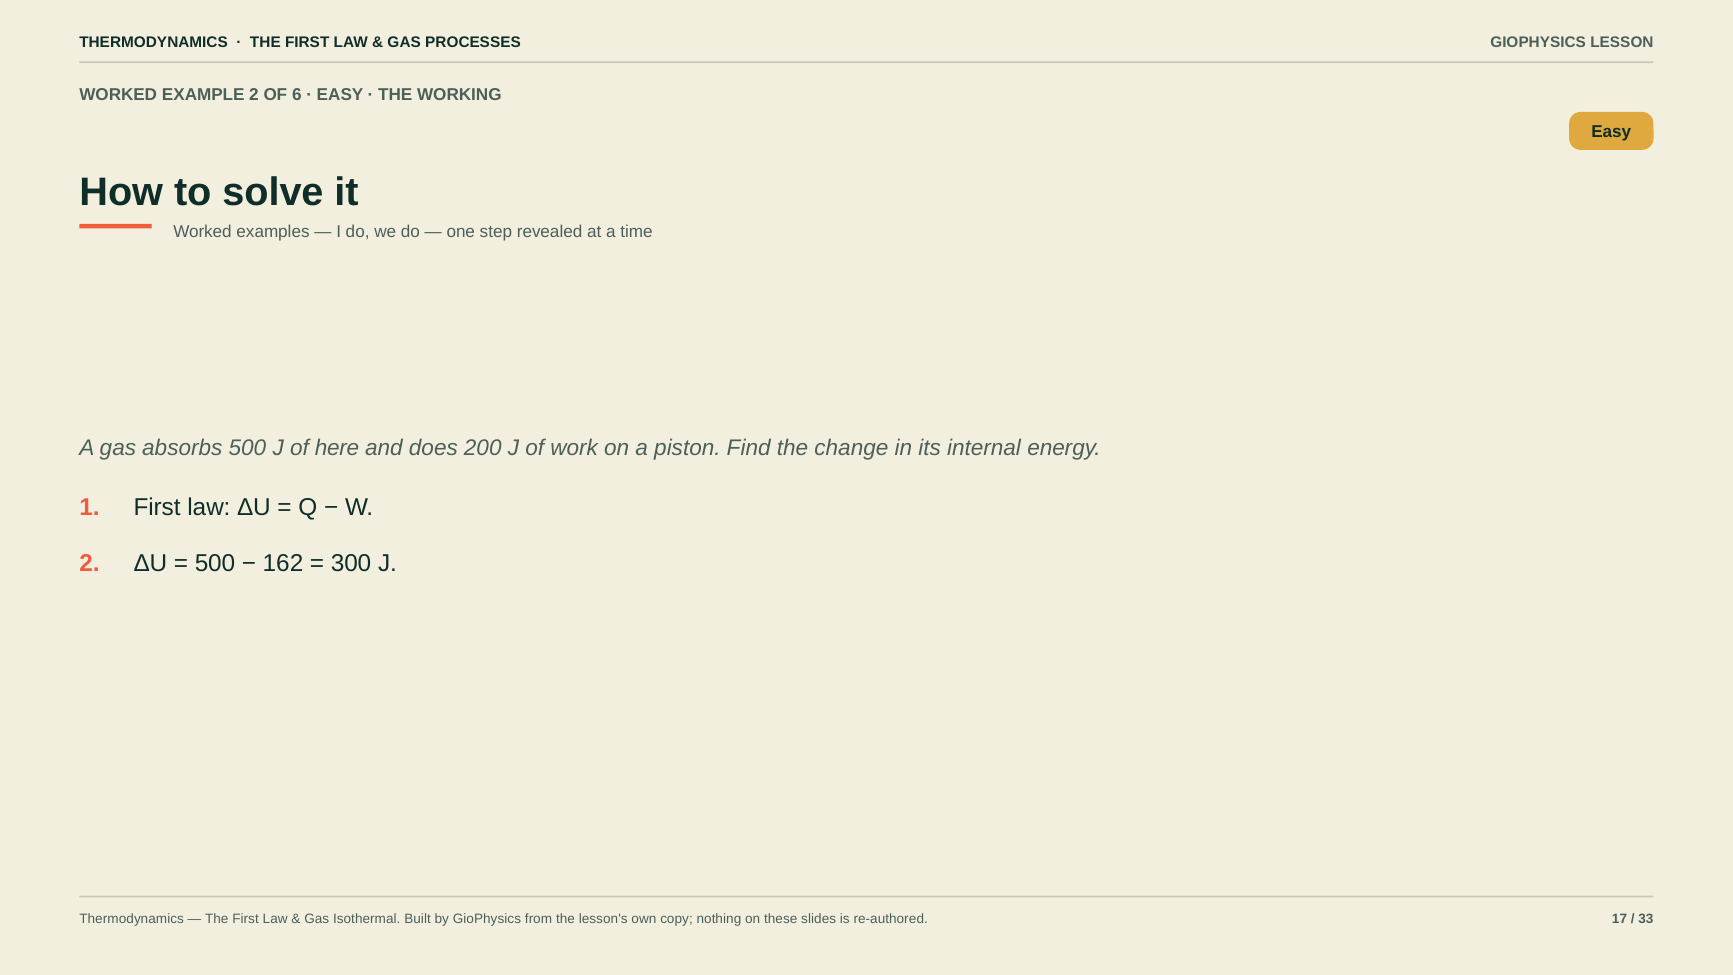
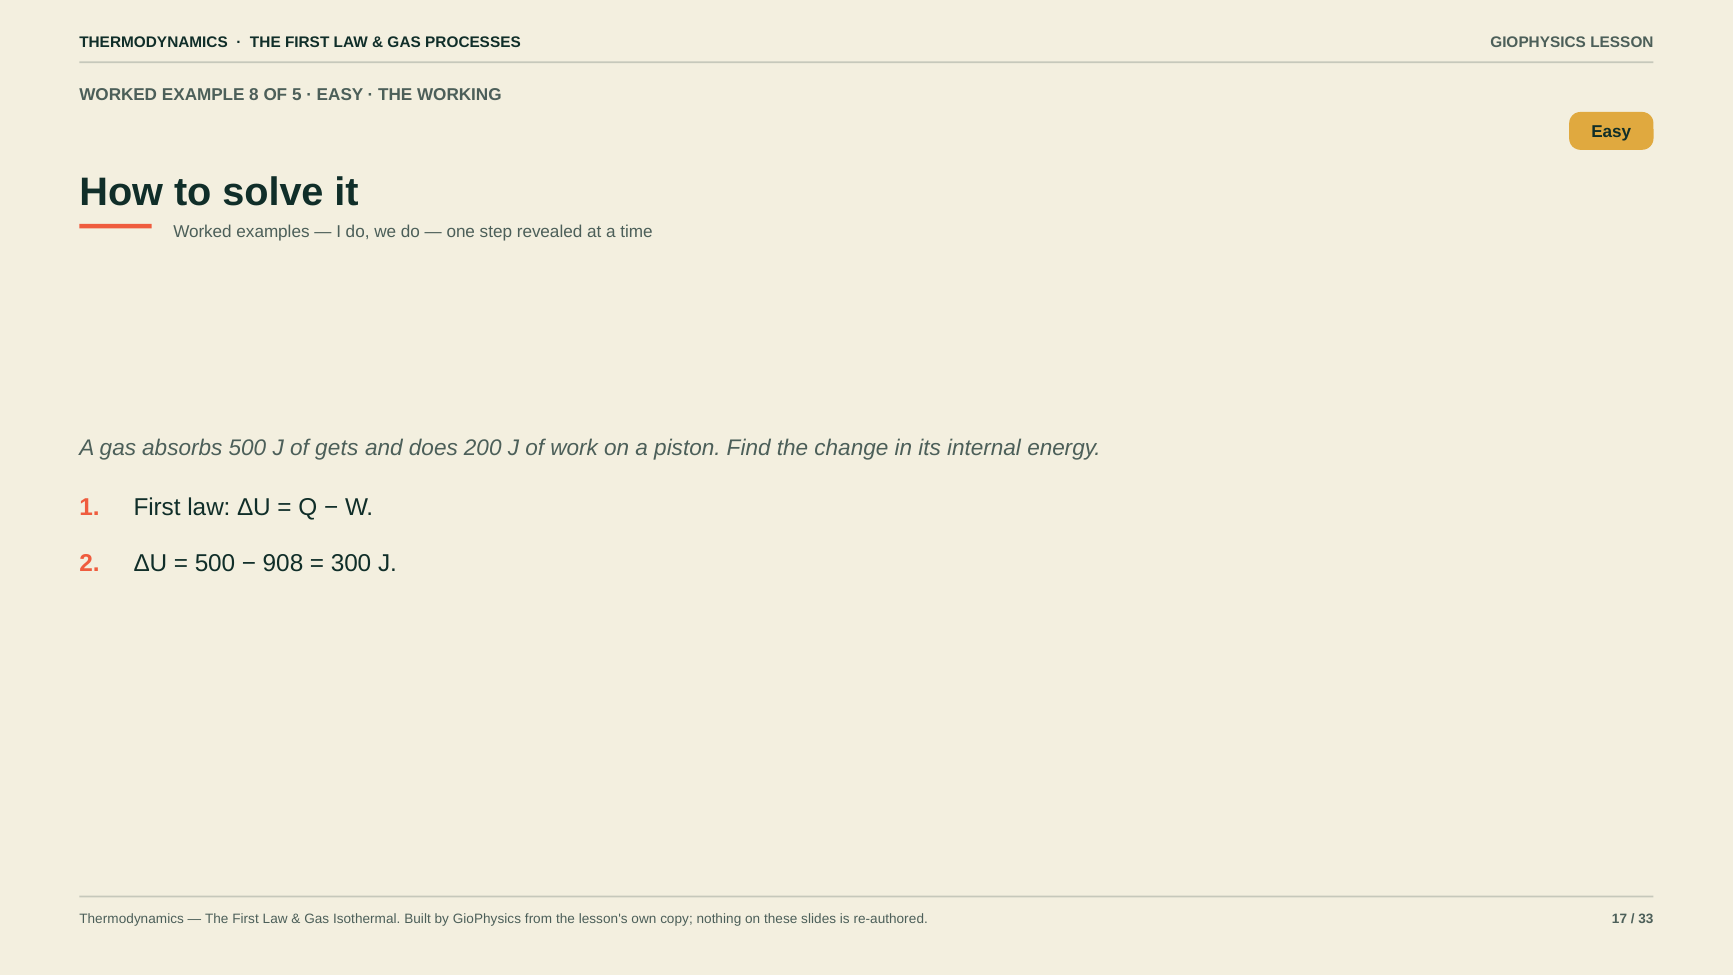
EXAMPLE 2: 2 -> 8 (254, 94)
6: 6 -> 5 (297, 94)
here: here -> gets (337, 448)
162: 162 -> 908 (283, 563)
